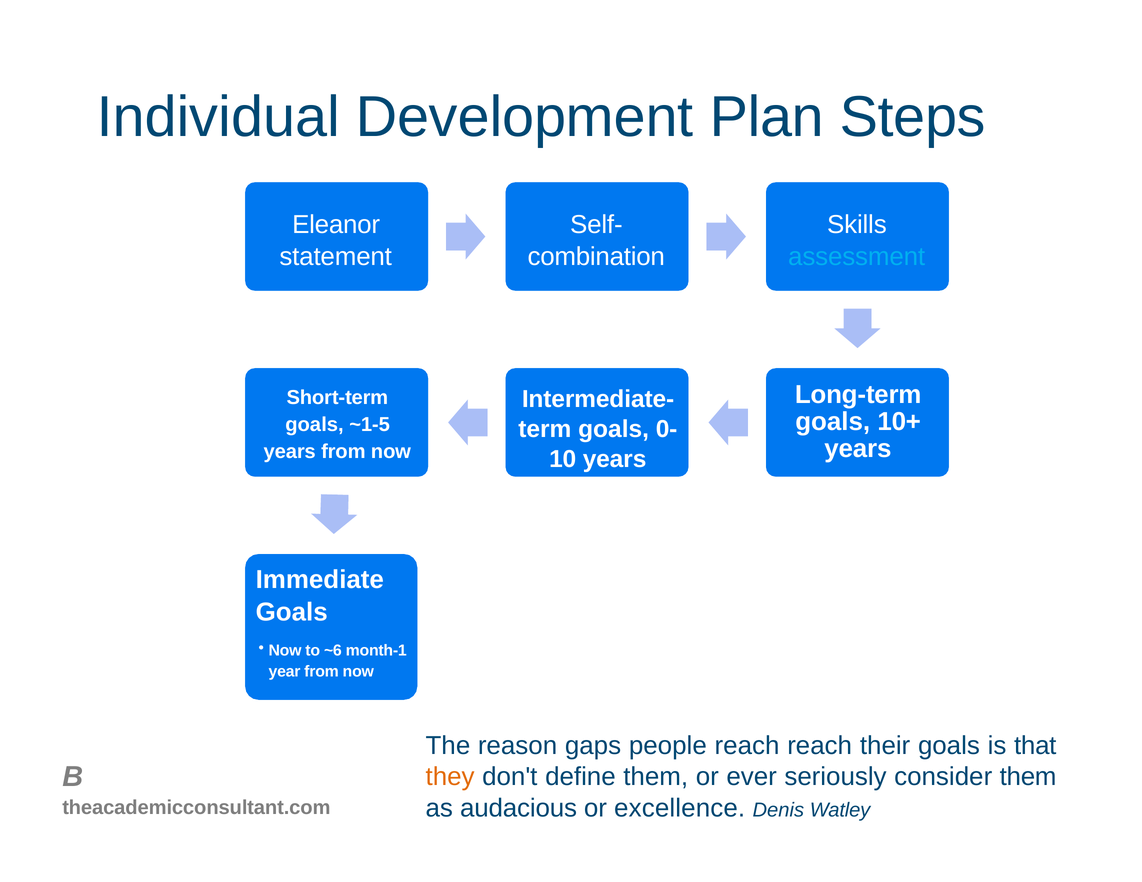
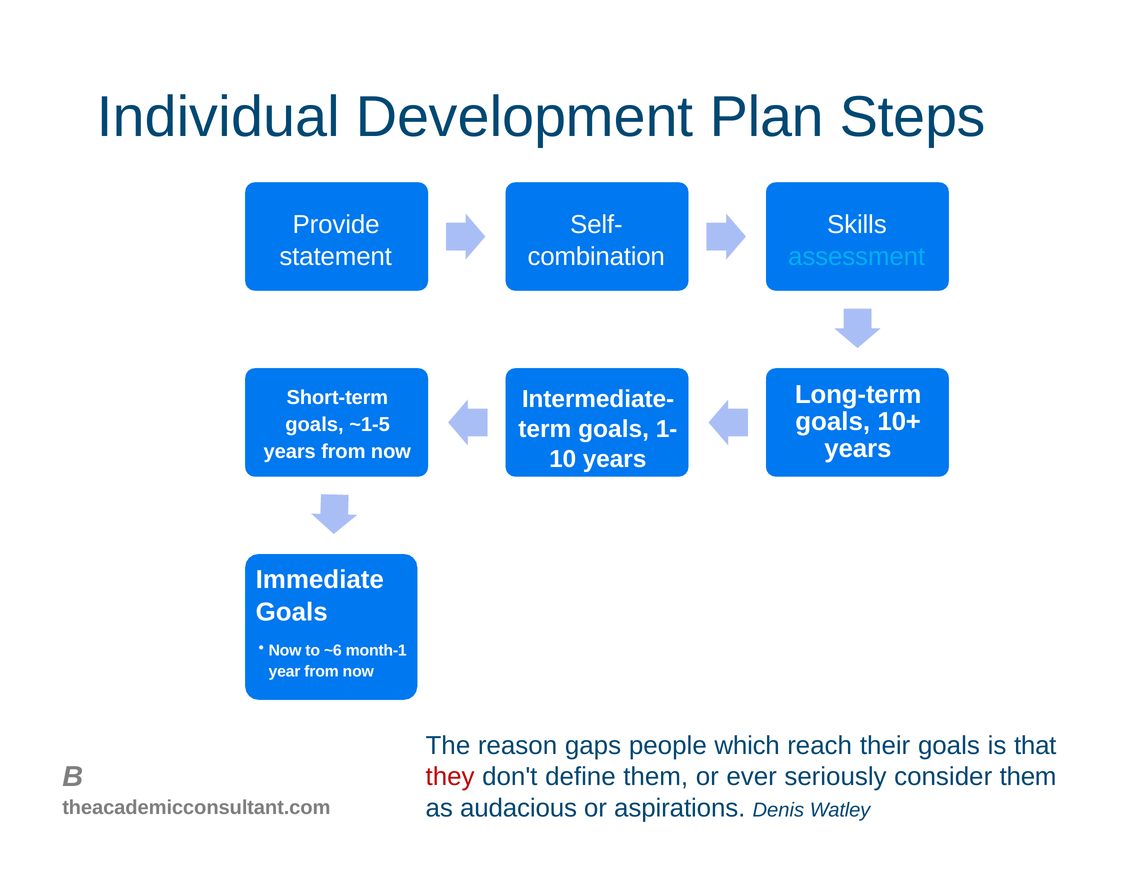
Eleanor: Eleanor -> Provide (336, 225)
0-: 0- -> 1- (667, 429)
people reach: reach -> which (747, 746)
they colour: orange -> red (450, 777)
excellence: excellence -> aspirations (680, 808)
